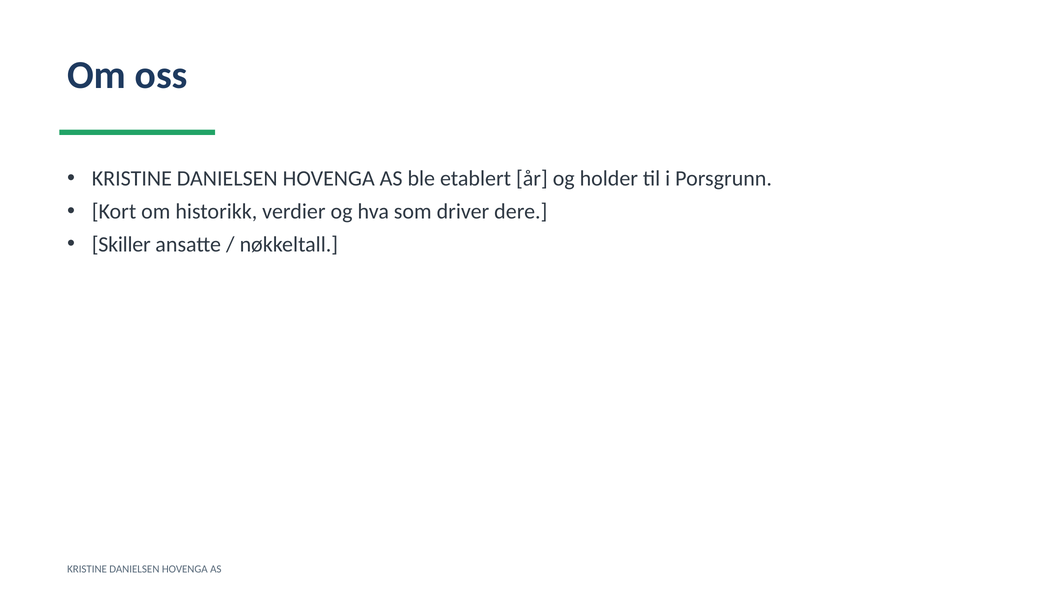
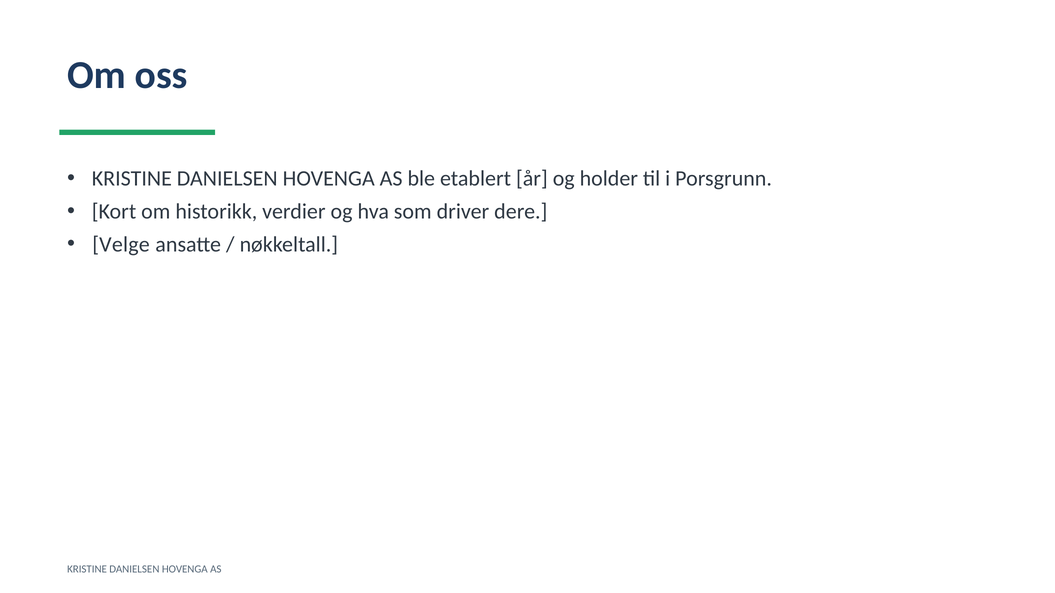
Skiller: Skiller -> Velge (121, 245)
